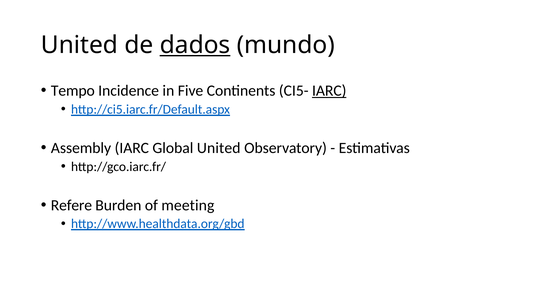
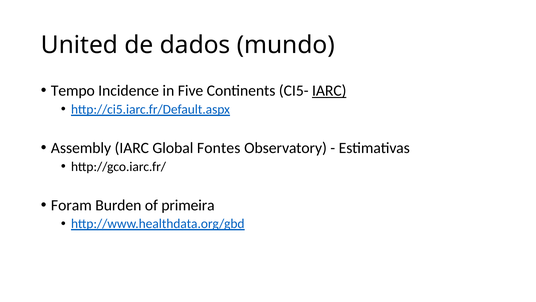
dados underline: present -> none (195, 45)
Global United: United -> Fontes (219, 148)
Refere: Refere -> Foram (71, 205)
meeting: meeting -> primeira (188, 205)
